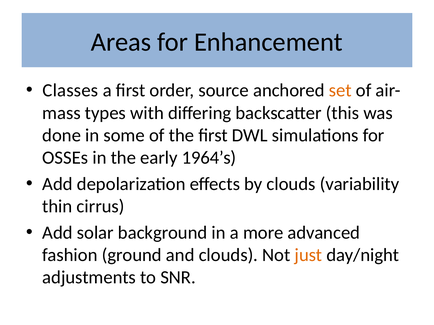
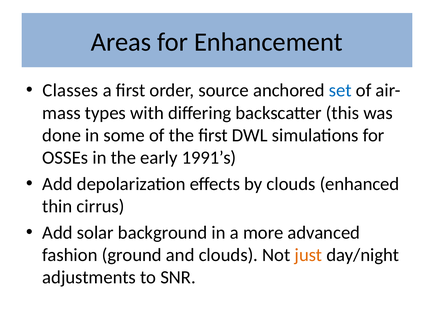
set colour: orange -> blue (340, 91)
1964’s: 1964’s -> 1991’s (209, 158)
variability: variability -> enhanced (360, 184)
